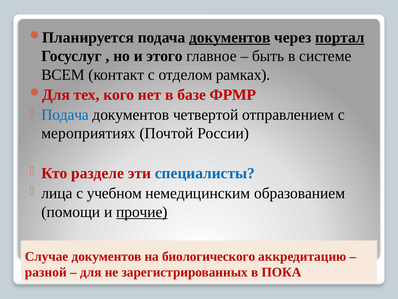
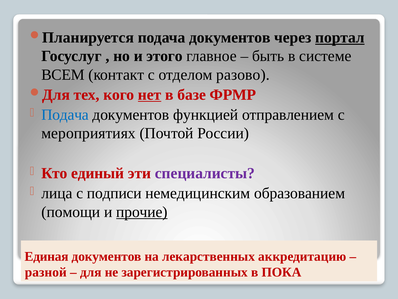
документов underline: present -> none (230, 37)
рамках: рамках -> разово (243, 75)
нет underline: none -> present (150, 95)
четвертой: четвертой -> функцией (206, 115)
разделе: разделе -> единый (98, 173)
специалисты colour: blue -> purple (205, 173)
учебном: учебном -> подписи (114, 193)
Случае: Случае -> Единая (47, 256)
биологического: биологического -> лекарственных (209, 256)
